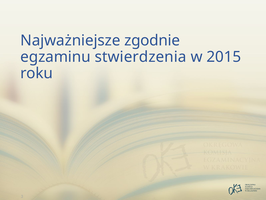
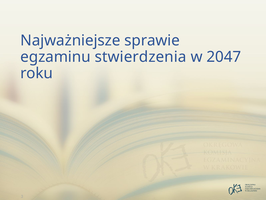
zgodnie: zgodnie -> sprawie (152, 40)
2015: 2015 -> 2047 (224, 57)
